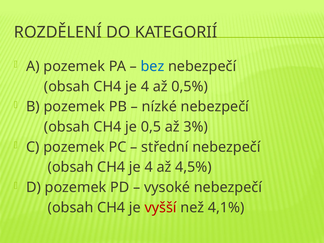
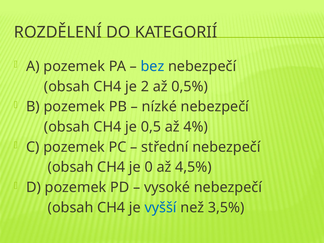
4: 4 -> 2 (145, 87)
3%: 3% -> 4% (196, 127)
4: 4 -> 0 (149, 167)
vyšší colour: red -> blue (161, 208)
4,1%: 4,1% -> 3,5% (226, 208)
